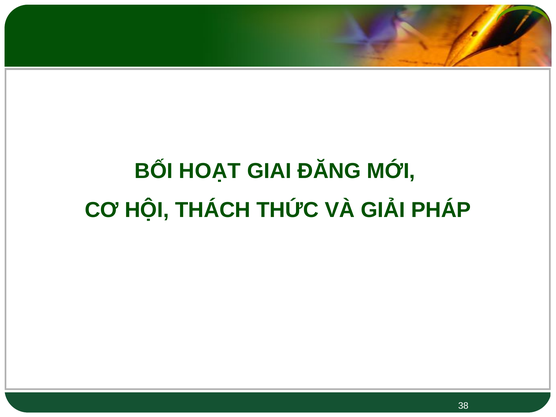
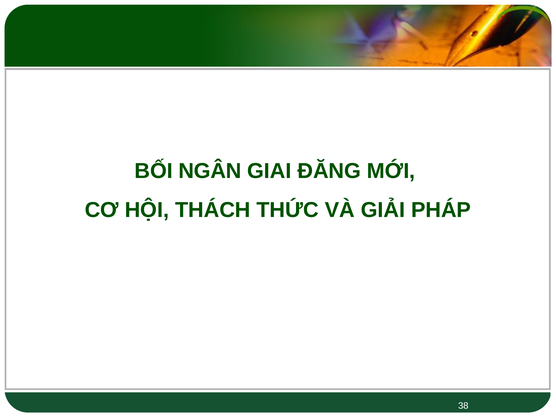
HOẠT: HOẠT -> NGÂN (210, 171)
